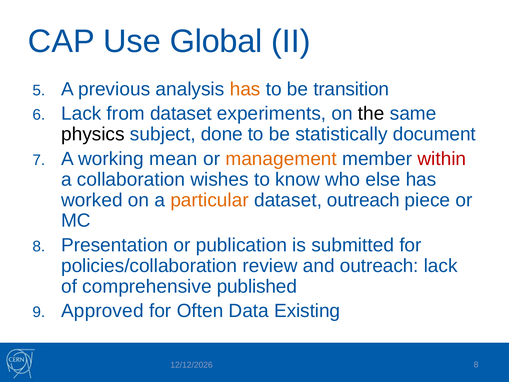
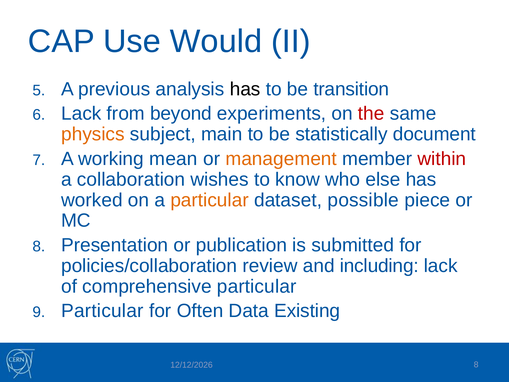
Global: Global -> Would (216, 41)
has colour: orange -> black (245, 89)
from dataset: dataset -> beyond (181, 114)
the colour: black -> red (371, 114)
physics colour: black -> orange (93, 134)
done: done -> main (222, 134)
dataset outreach: outreach -> possible (363, 200)
and outreach: outreach -> including (379, 266)
comprehensive published: published -> particular (257, 286)
Approved: Approved -> Particular (102, 311)
